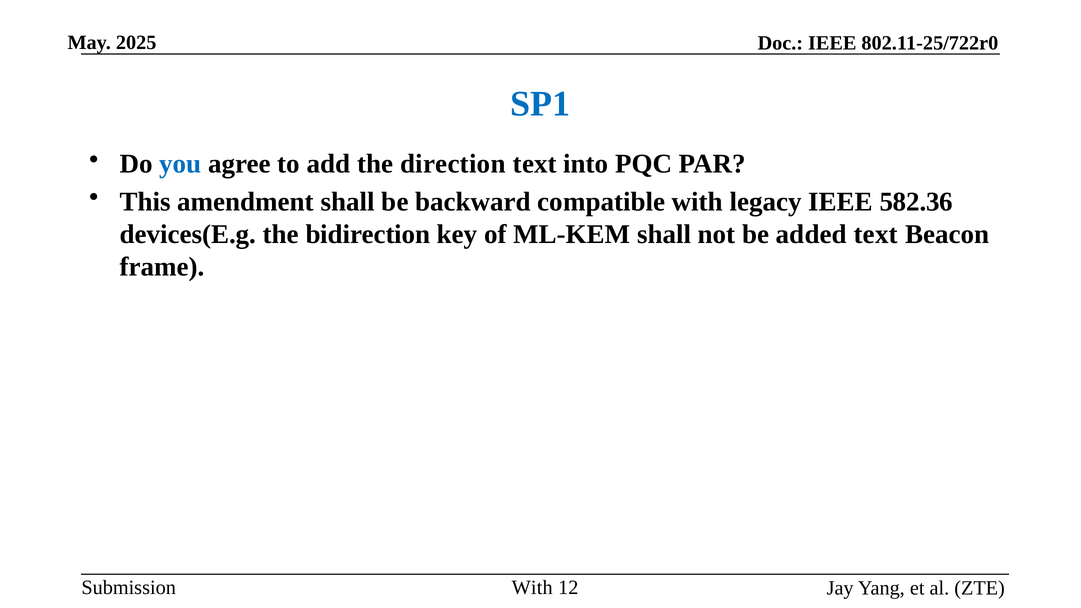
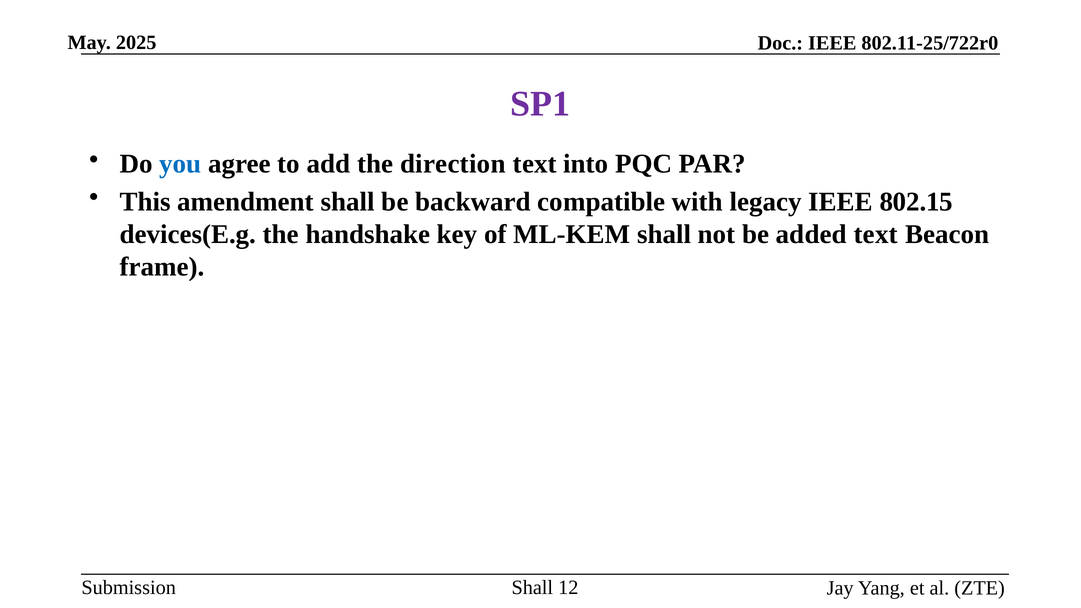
SP1 colour: blue -> purple (540, 104)
582.36: 582.36 -> 802.15 (916, 202)
bidirection: bidirection -> handshake (368, 234)
With: With -> Shall (532, 588)
